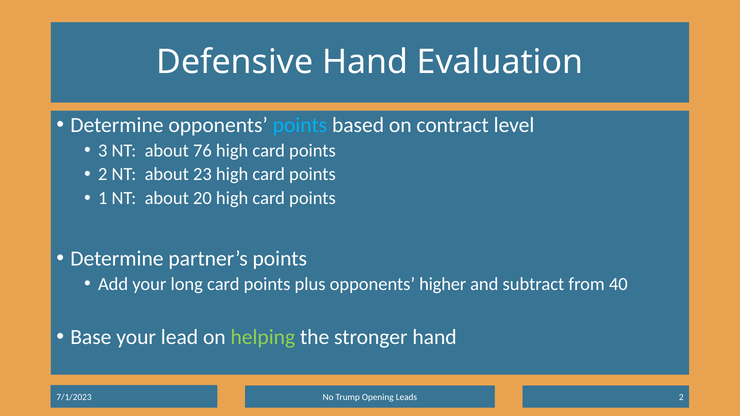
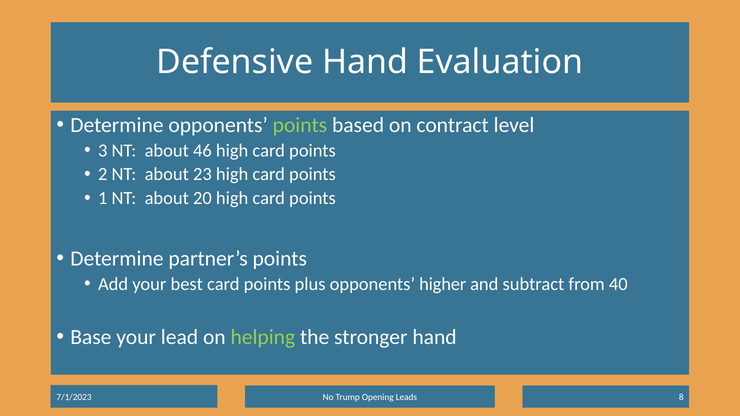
points colour: light blue -> light green (300, 125)
76: 76 -> 46 (202, 151)
long: long -> best (187, 284)
Leads 2: 2 -> 8 (681, 397)
